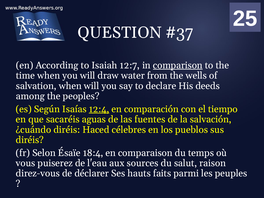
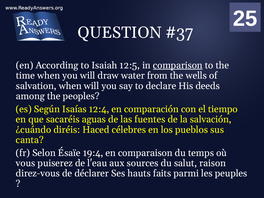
12:7: 12:7 -> 12:5 (130, 65)
12:4 underline: present -> none (99, 109)
diréis: diréis -> canta (30, 140)
18:4: 18:4 -> 19:4 (93, 153)
